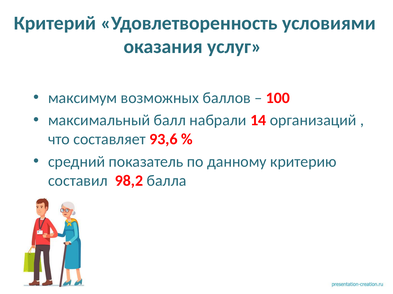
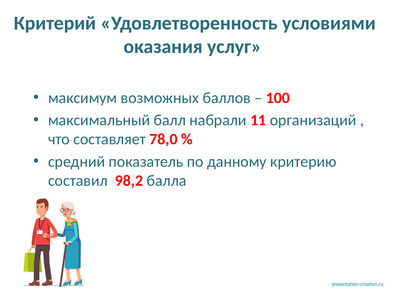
14: 14 -> 11 (258, 121)
93,6: 93,6 -> 78,0 (163, 140)
